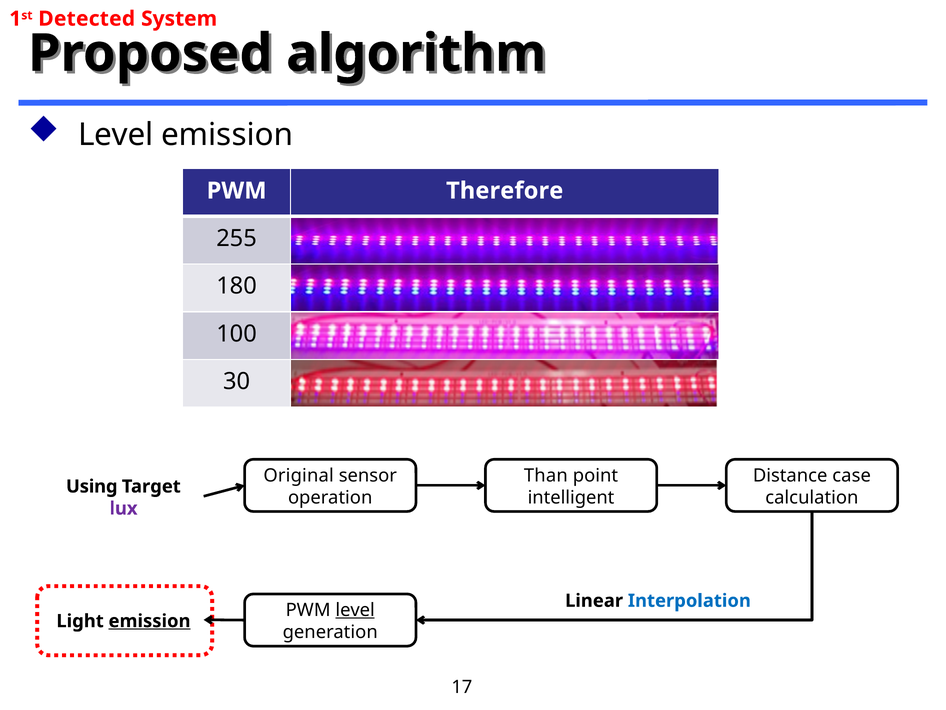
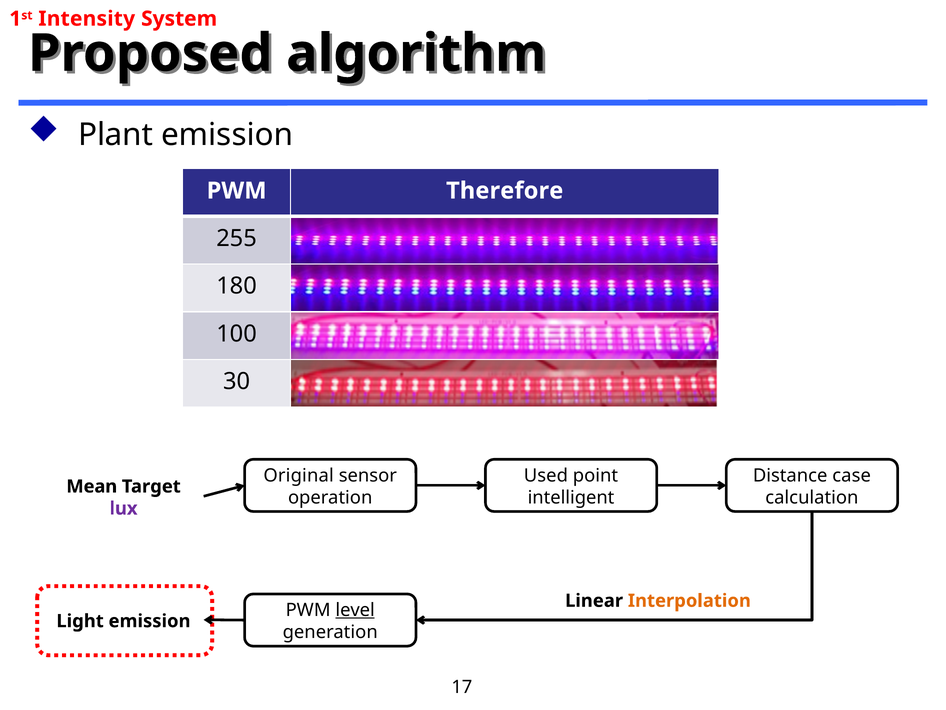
Detected: Detected -> Intensity (87, 19)
Level: Level -> Plant (116, 135)
Than: Than -> Used (546, 475)
Using: Using -> Mean (92, 486)
Interpolation colour: blue -> orange (689, 600)
emission underline: present -> none (150, 621)
